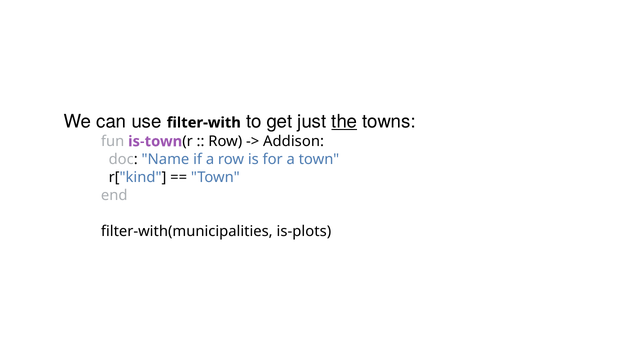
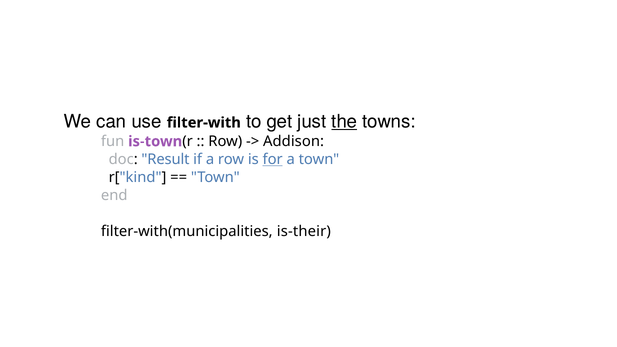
Name: Name -> Result (166, 159)
for underline: none -> present (273, 159)
is-plots: is-plots -> is-their (304, 231)
